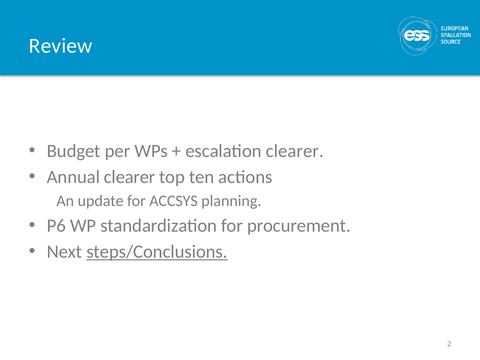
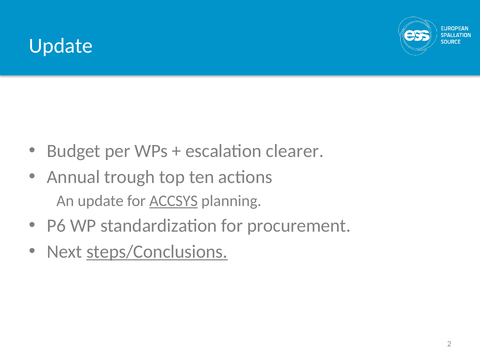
Review: Review -> Update (61, 46)
Annual clearer: clearer -> trough (130, 177)
ACCSYS underline: none -> present (174, 201)
